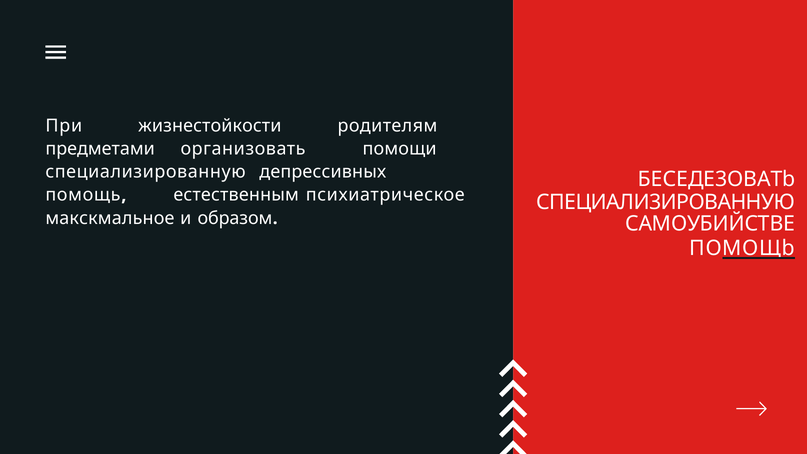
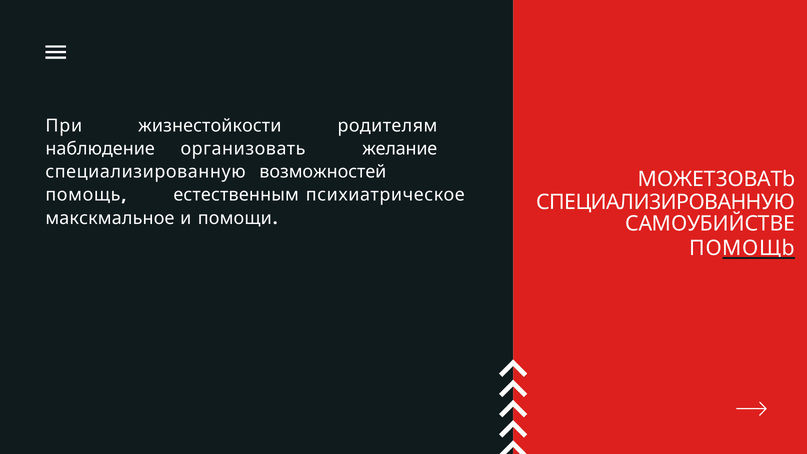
предметами: предметами -> наблюдение (100, 149)
помощи: помощи -> желание (400, 149)
депрессивных: депрессивных -> возможностей (323, 172)
БЕСЕДЕ3ОВАТb: БЕСЕДЕ3ОВАТb -> МОЖЕТ3ОВАТb (717, 179)
образом: образом -> помощи (235, 218)
